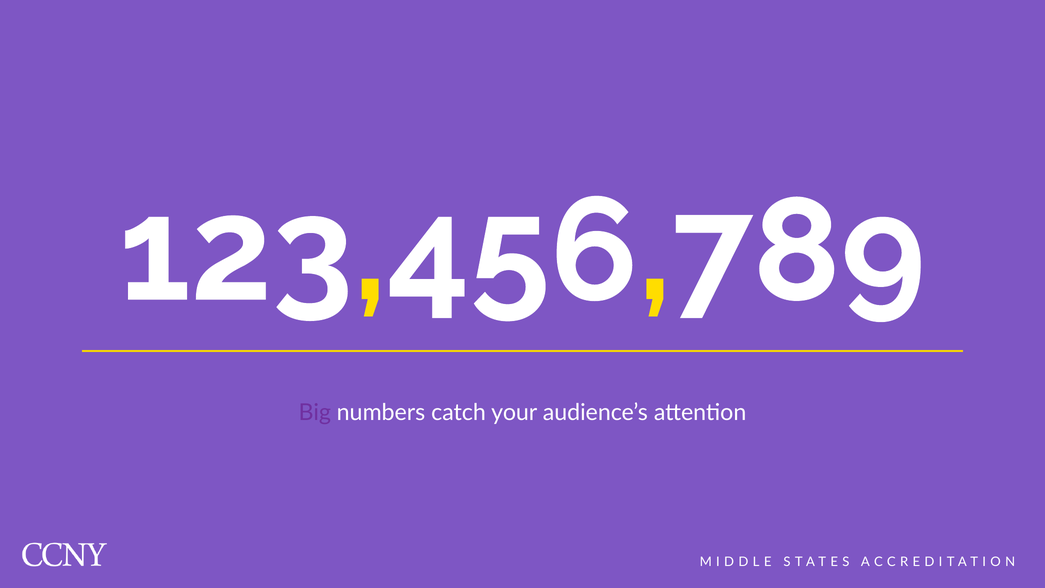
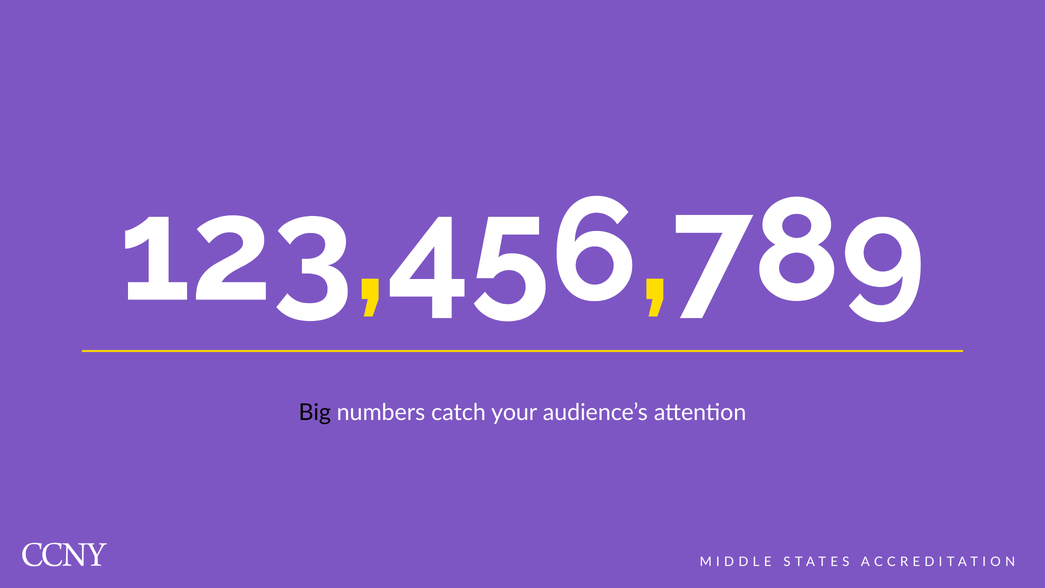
Big colour: purple -> black (315, 413)
